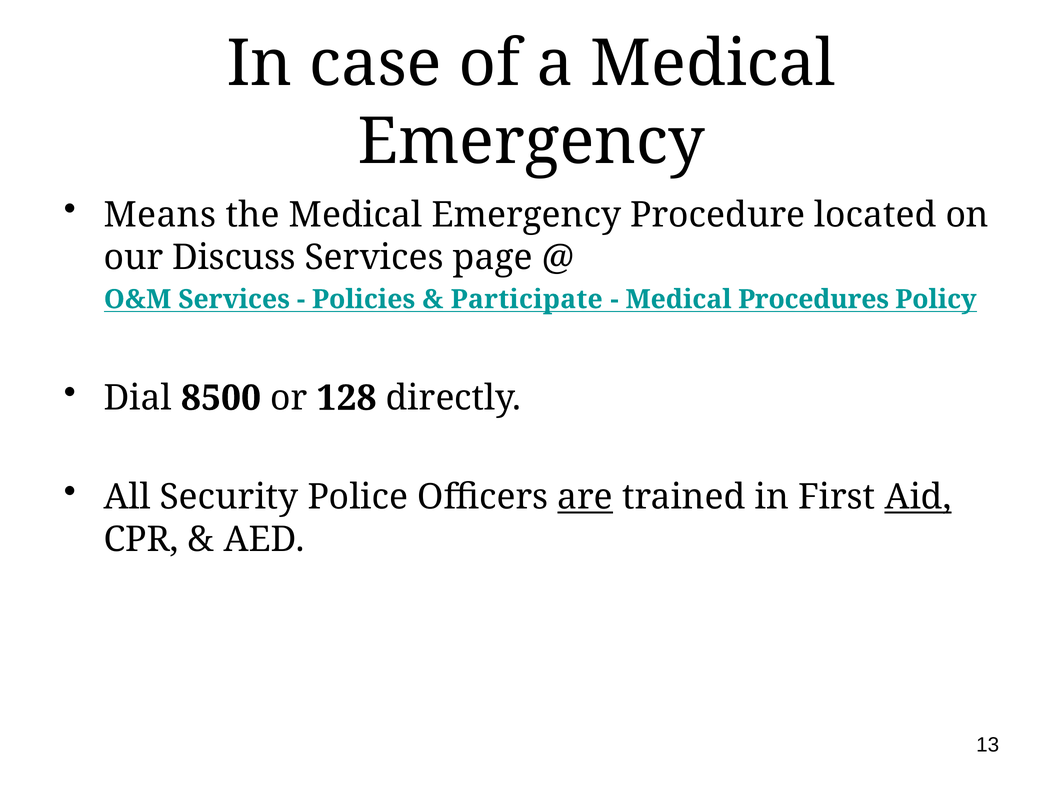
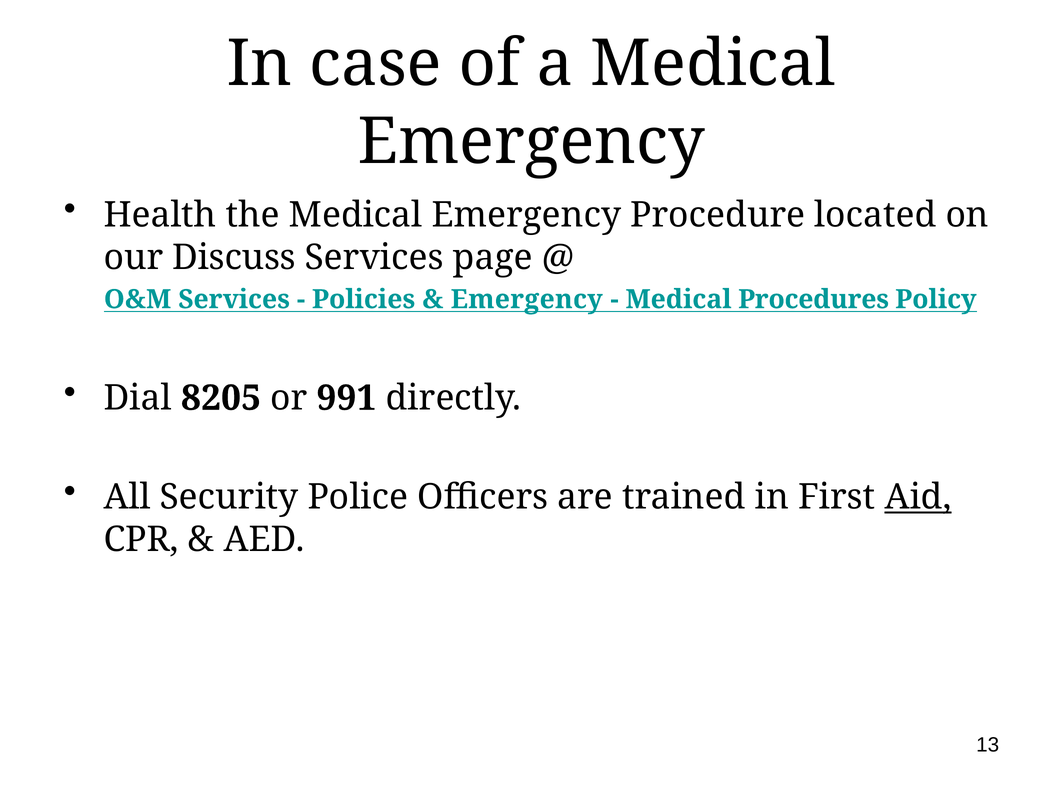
Means: Means -> Health (160, 215)
Participate: Participate -> Emergency (527, 300)
8500: 8500 -> 8205 (221, 398)
128: 128 -> 991 (346, 398)
are underline: present -> none (585, 497)
